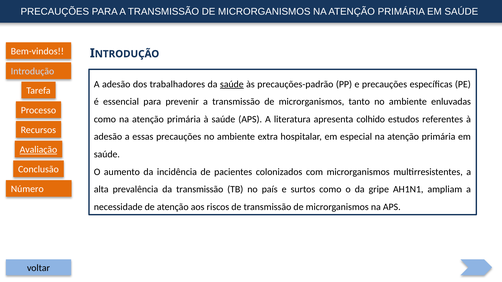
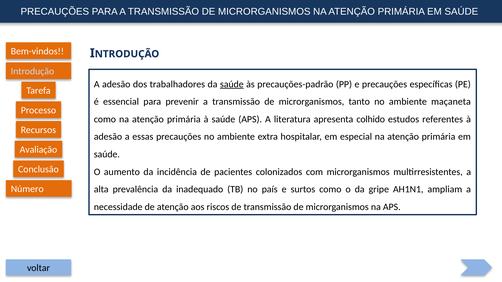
enluvadas: enluvadas -> maçaneta (451, 102)
Avaliação underline: present -> none (38, 150)
da transmissão: transmissão -> inadequado (200, 190)
